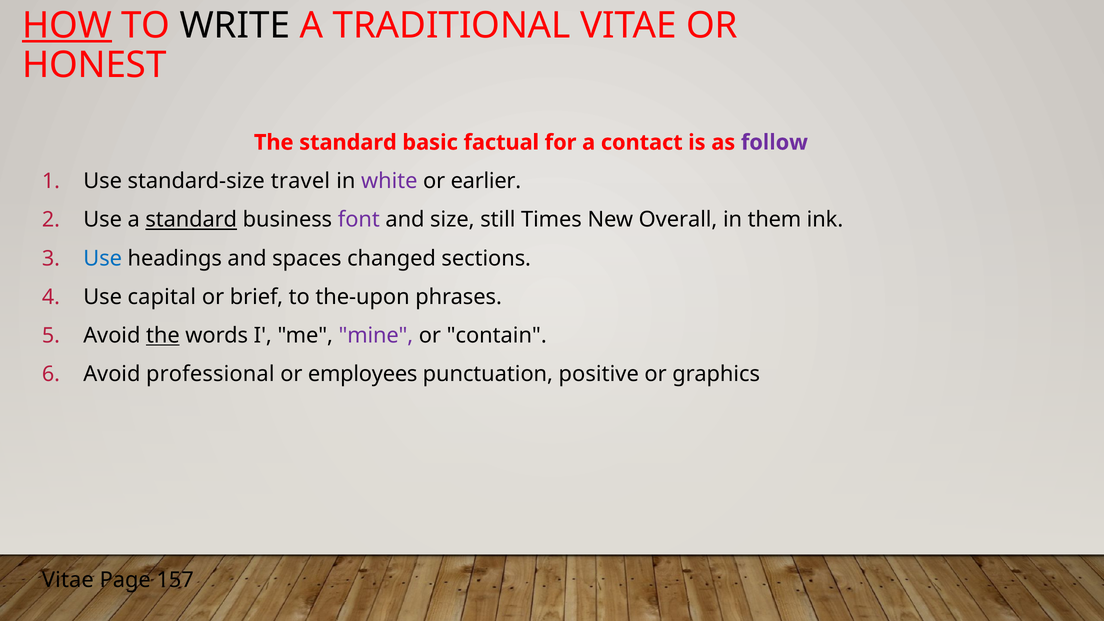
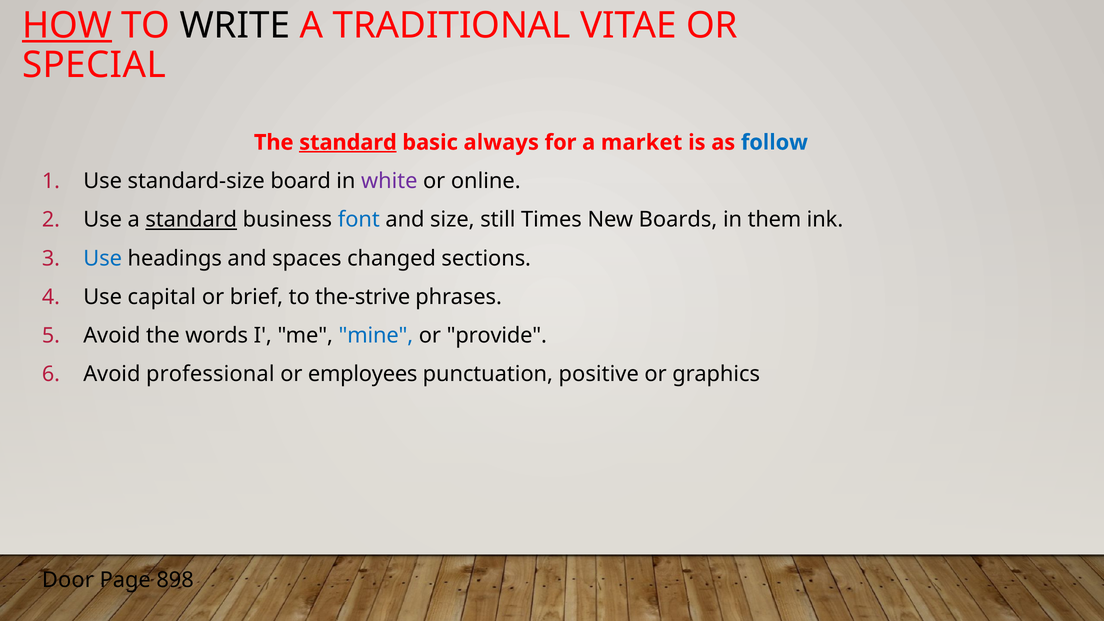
HONEST: HONEST -> SPECIAL (94, 65)
standard underline: none -> present (348, 142)
factual: factual -> always (501, 142)
contact: contact -> market (642, 142)
follow colour: purple -> blue (774, 142)
travel: travel -> board (301, 181)
earlier: earlier -> online (486, 181)
font colour: purple -> blue (359, 220)
Overall: Overall -> Boards (678, 220)
the-upon: the-upon -> the-strive (363, 297)
the underline: present -> none (163, 336)
mine colour: purple -> blue (376, 336)
contain: contain -> provide (497, 336)
Vitae: Vitae -> Door (68, 580)
157: 157 -> 898 (175, 580)
